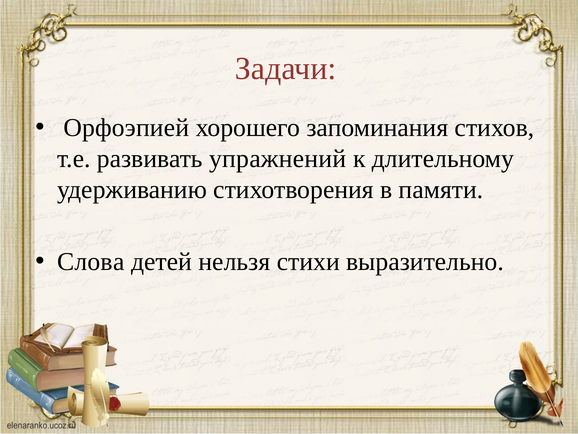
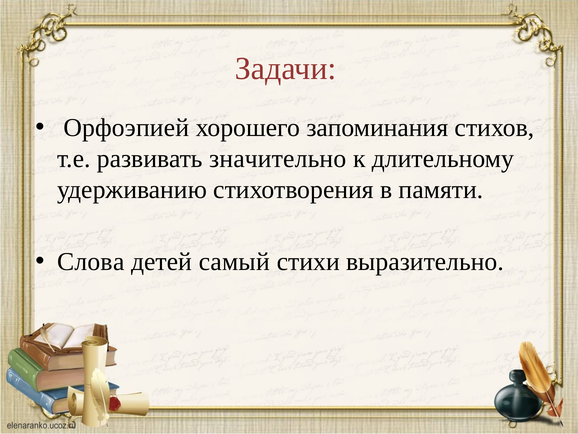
упражнений: упражнений -> значительно (278, 158)
нельзя: нельзя -> самый (234, 261)
